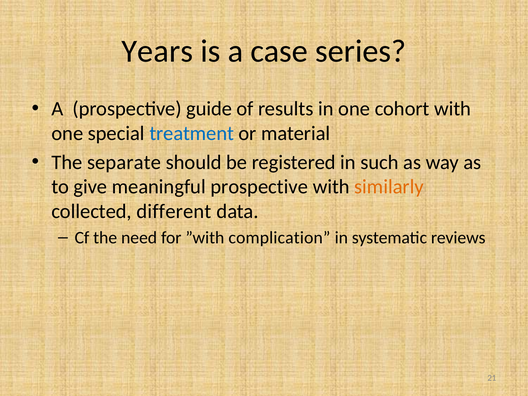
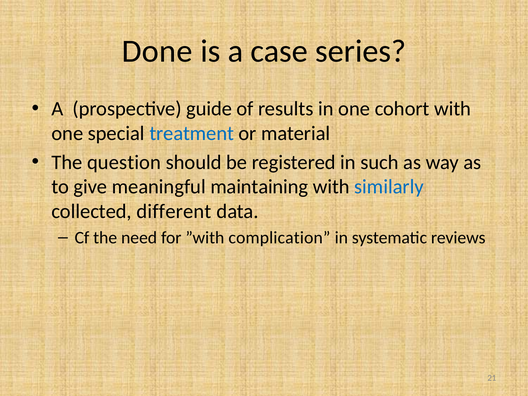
Years: Years -> Done (157, 51)
separate: separate -> question (124, 162)
meaningful prospective: prospective -> maintaining (259, 187)
similarly colour: orange -> blue (389, 187)
